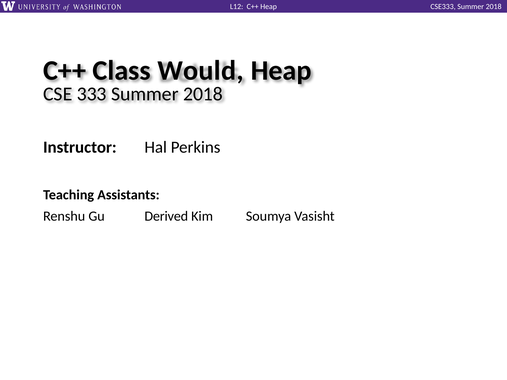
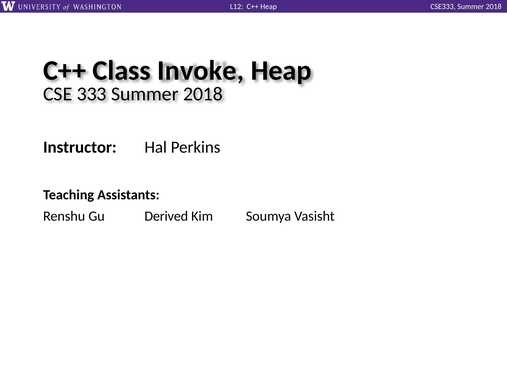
Would: Would -> Invoke (201, 71)
